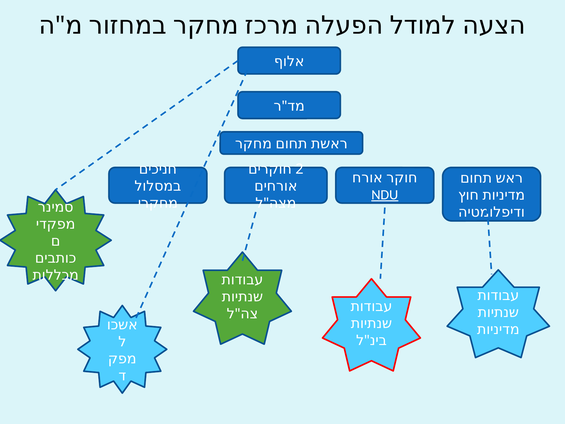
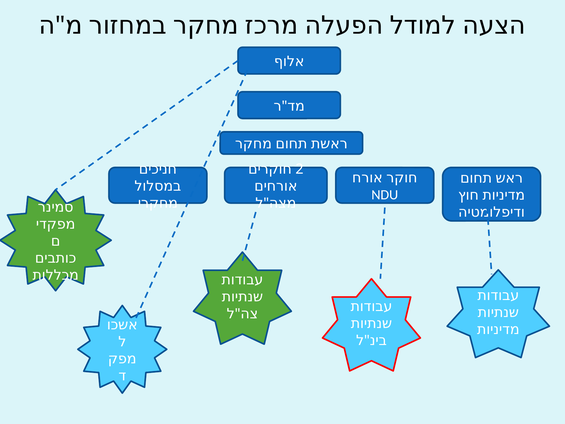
NDU underline: present -> none (385, 195)
